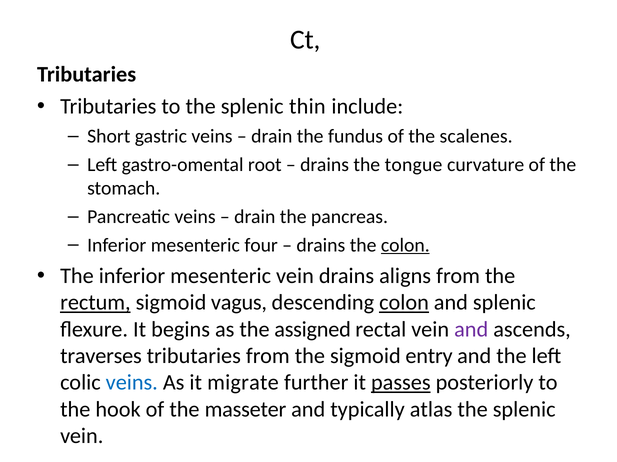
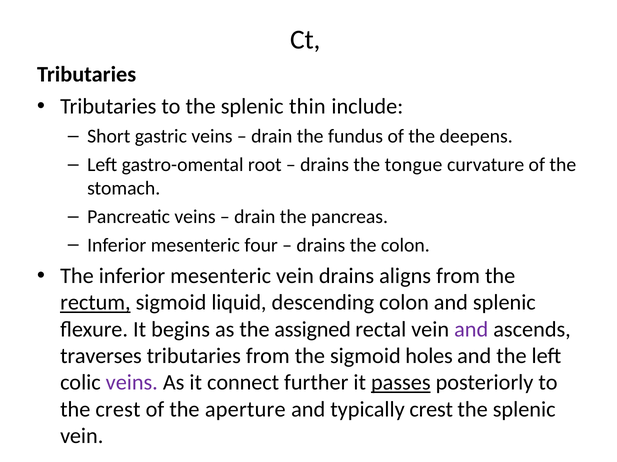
scalenes: scalenes -> deepens (476, 137)
colon underline: present -> none (405, 246)
vagus: vagus -> liquid (239, 303)
colon underline: present -> none (404, 303)
entry: entry -> holes (429, 357)
veins colour: blue -> purple (132, 383)
migrate: migrate -> connect (243, 383)
the hook: hook -> crest (118, 410)
masseter: masseter -> aperture (245, 410)
typically atlas: atlas -> crest (431, 410)
